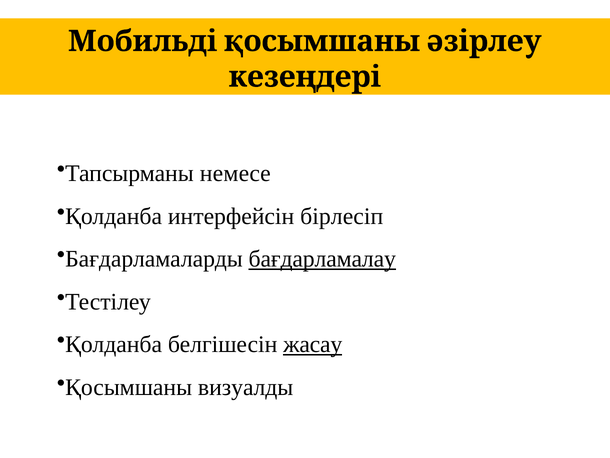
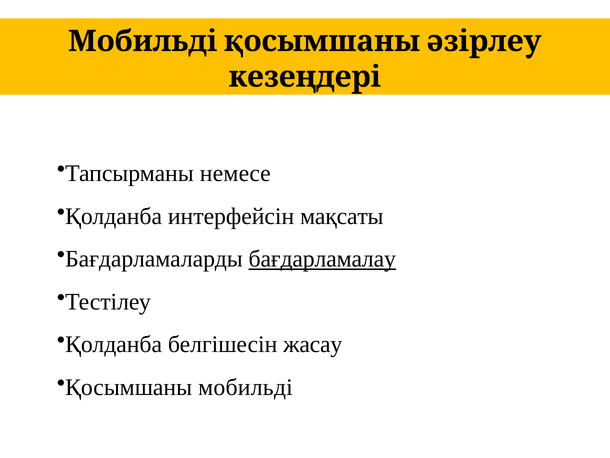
бірлесіп: бірлесіп -> мақсаты (342, 216)
жасау underline: present -> none (313, 344)
визуалды: визуалды -> мобильді (245, 387)
